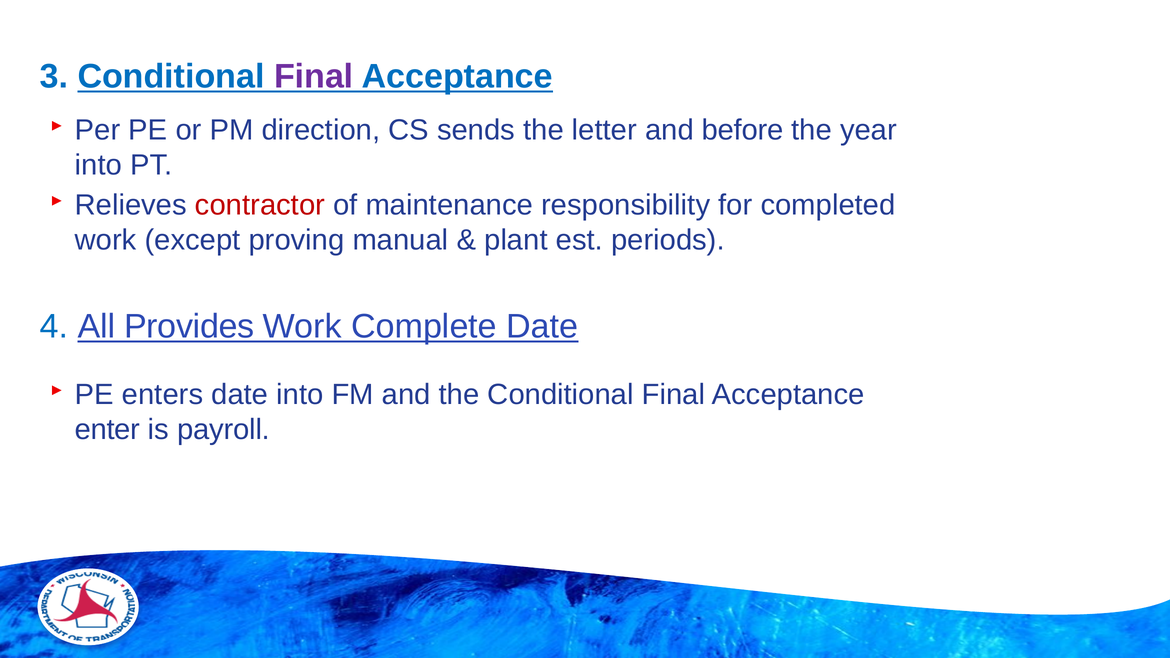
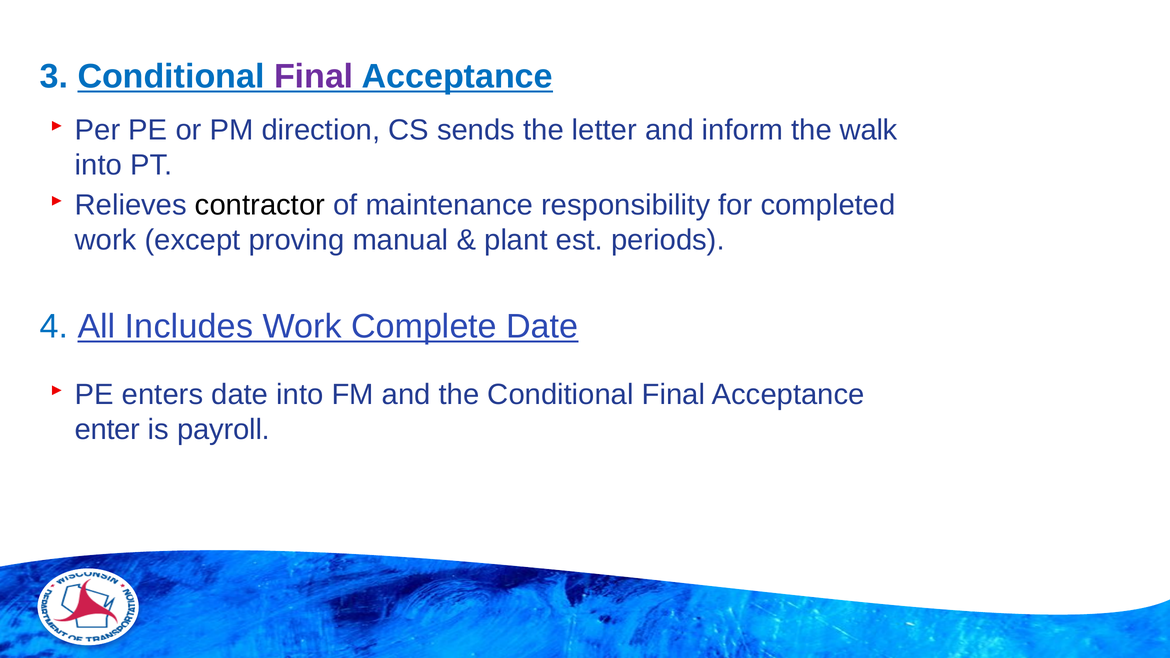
before: before -> inform (743, 130)
year: year -> walk (869, 130)
contractor colour: red -> black (260, 205)
Provides: Provides -> Includes (189, 327)
